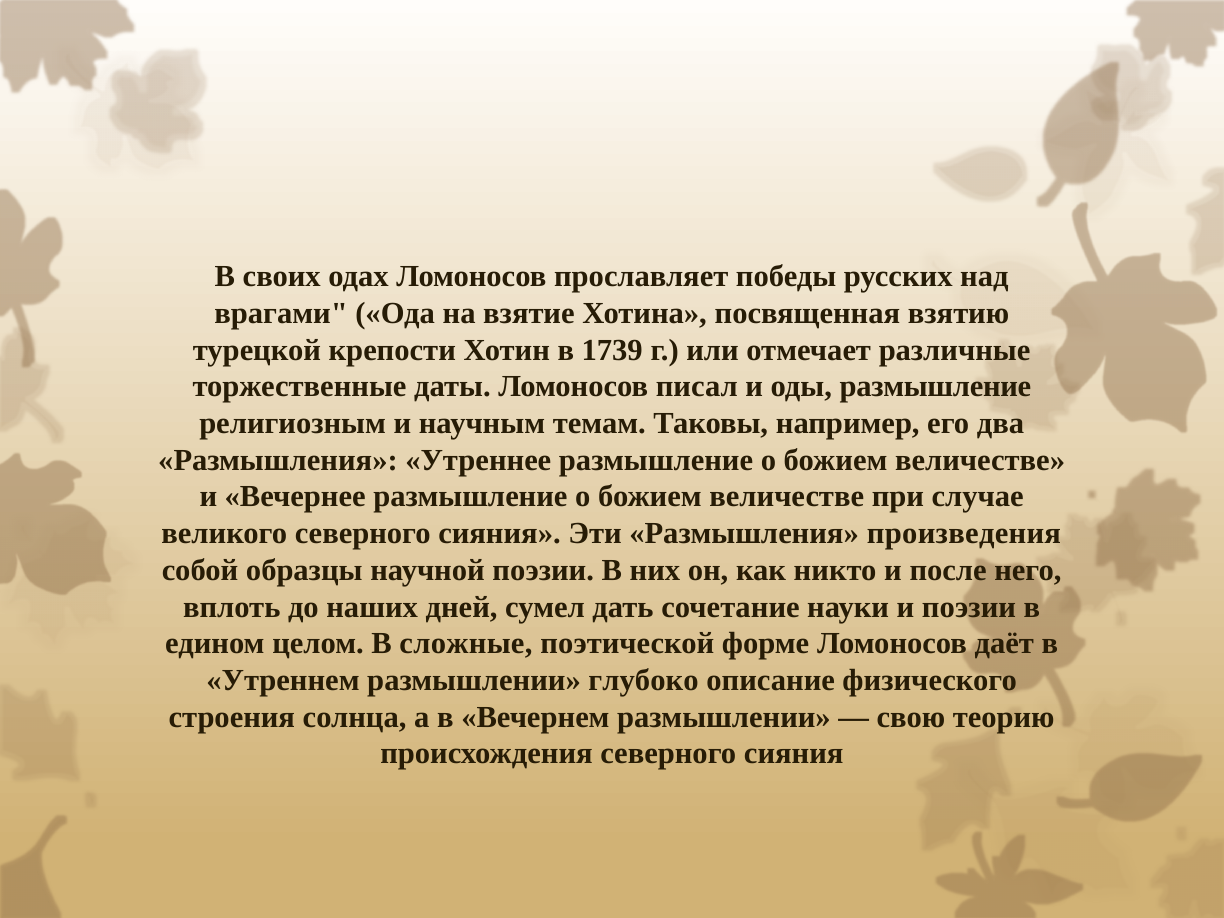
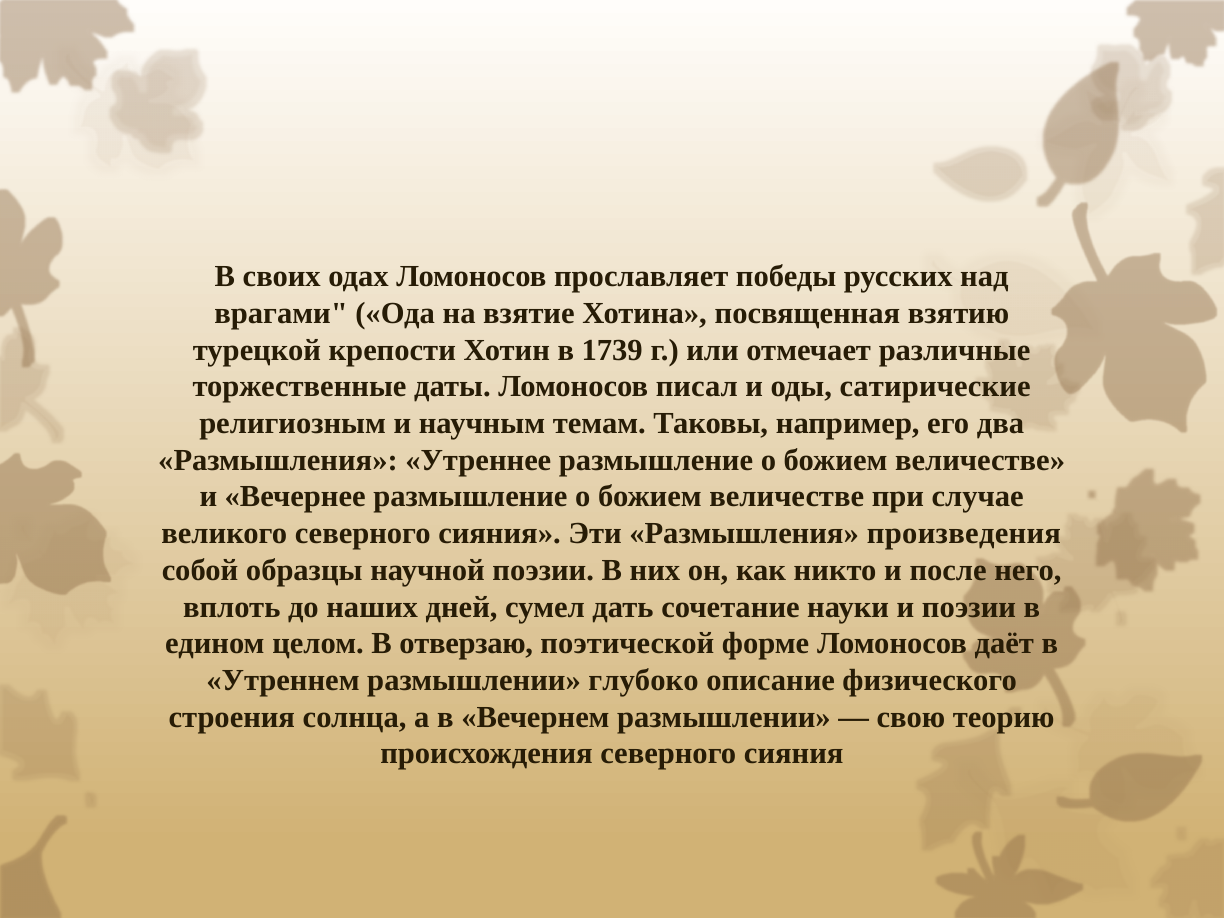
оды размышление: размышление -> сатирические (935, 387)
сложные: сложные -> отверзаю (466, 644)
